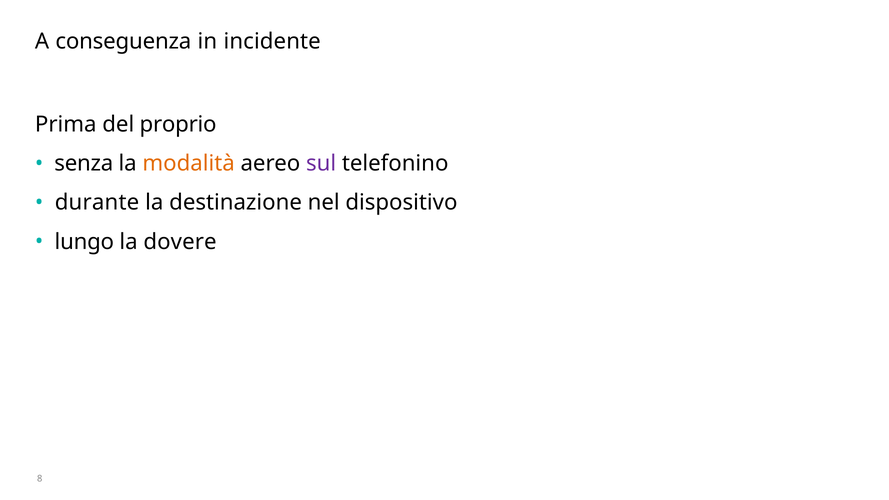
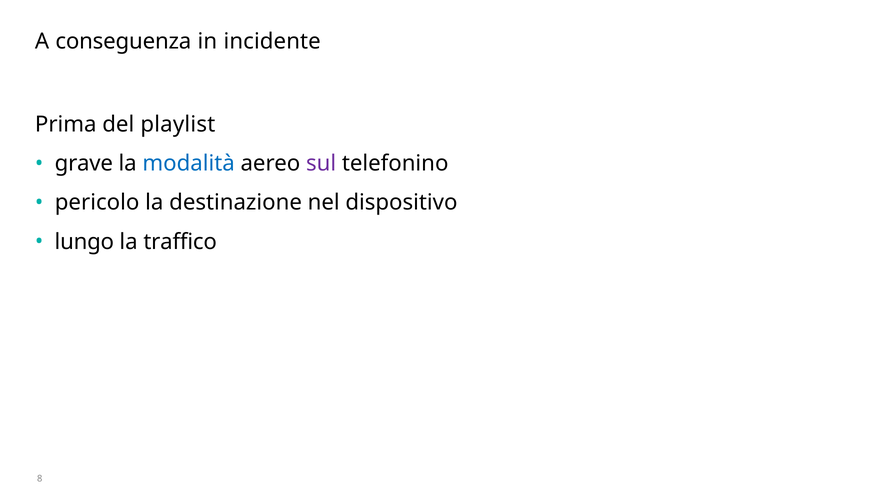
proprio: proprio -> playlist (178, 124)
senza: senza -> grave (84, 164)
modalità colour: orange -> blue (189, 164)
durante: durante -> pericolo (97, 203)
dovere: dovere -> traffico (180, 242)
